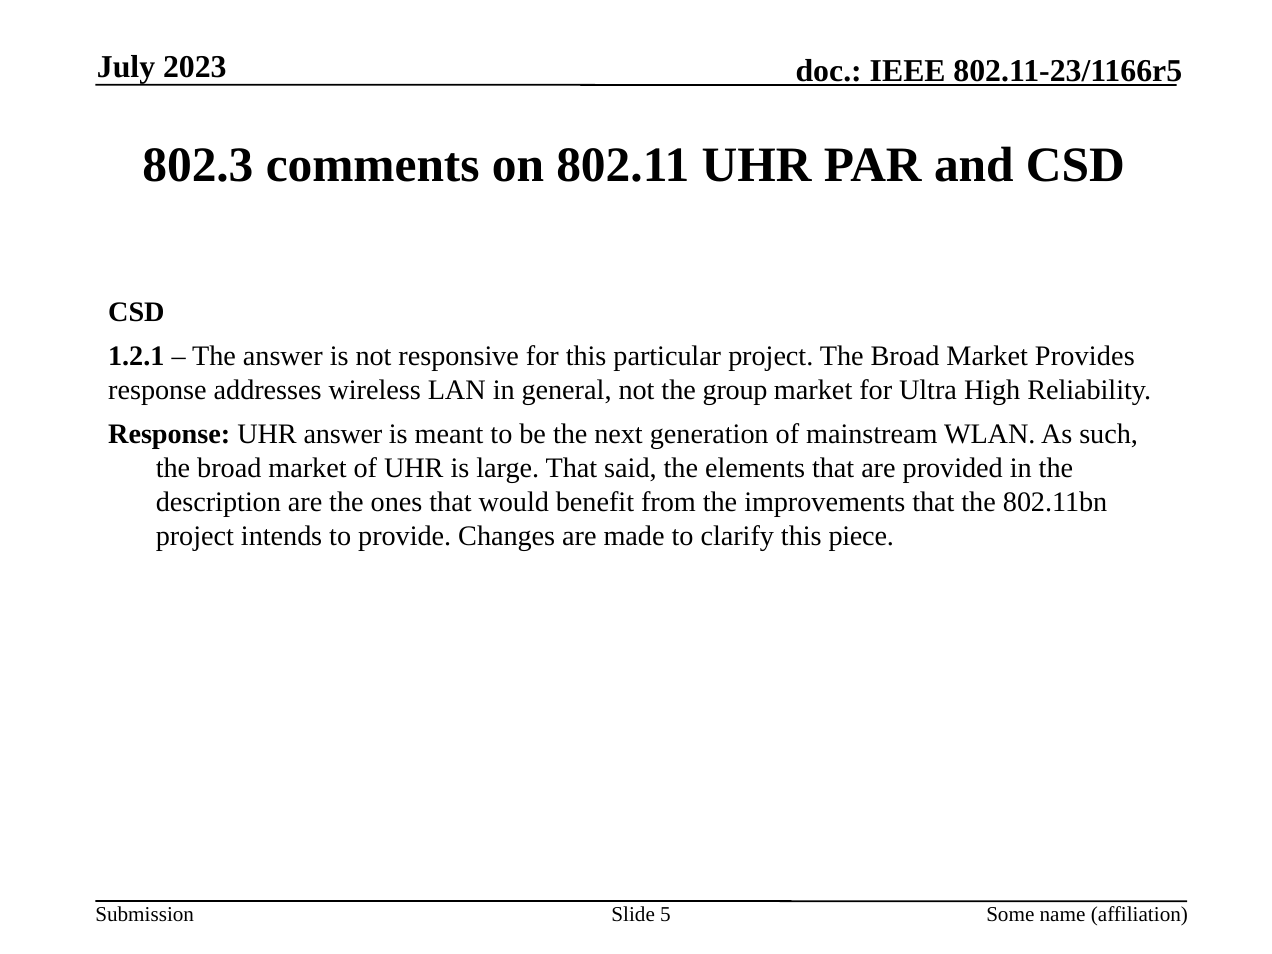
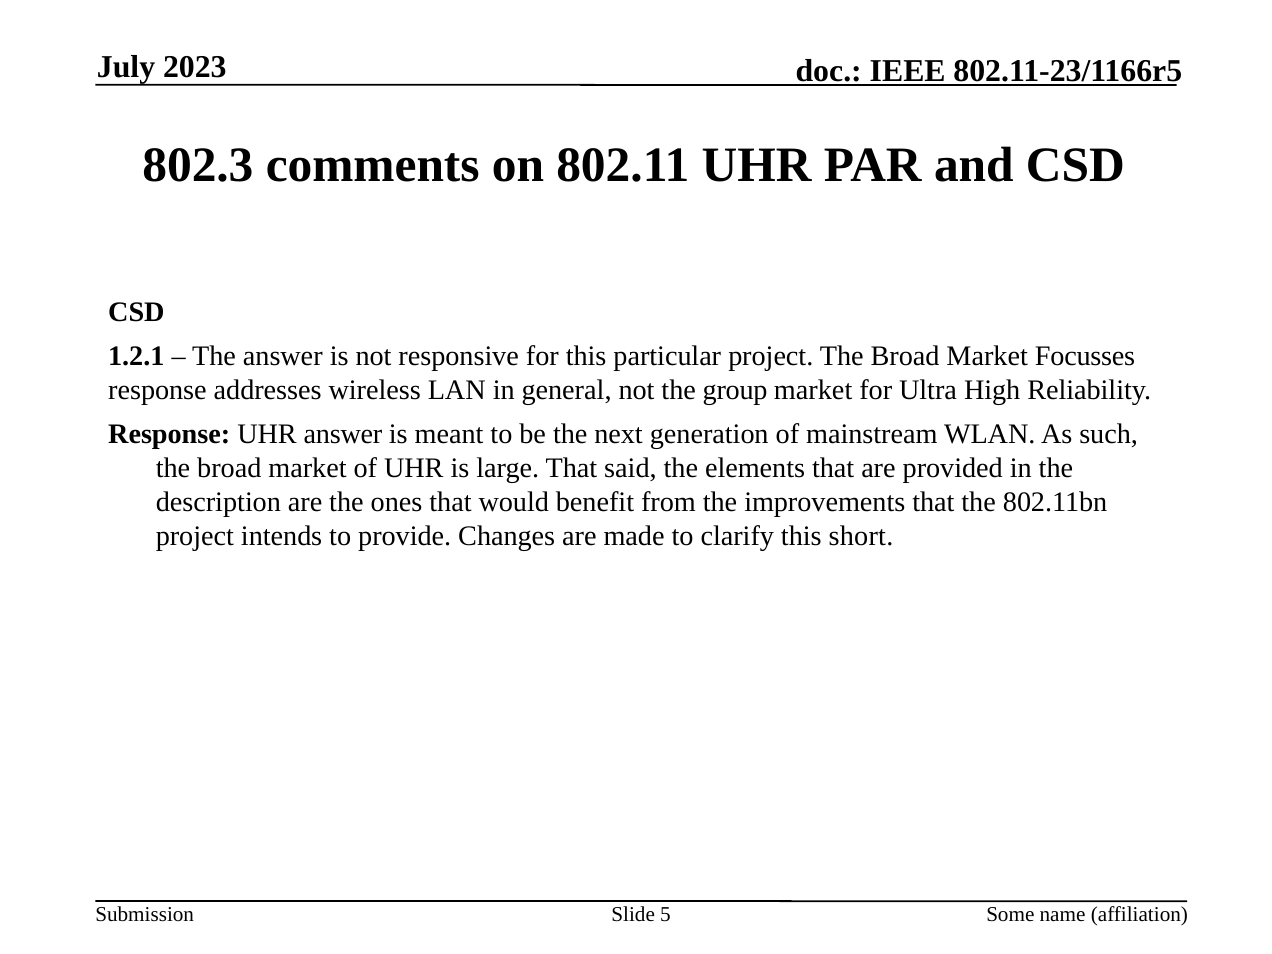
Provides: Provides -> Focusses (1085, 356)
piece: piece -> short (861, 536)
